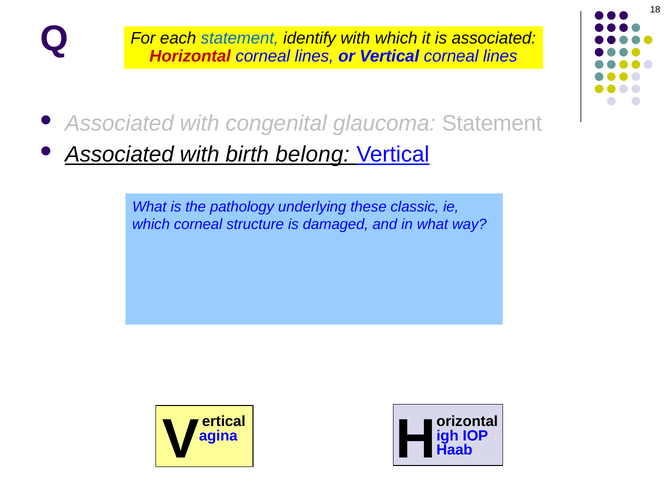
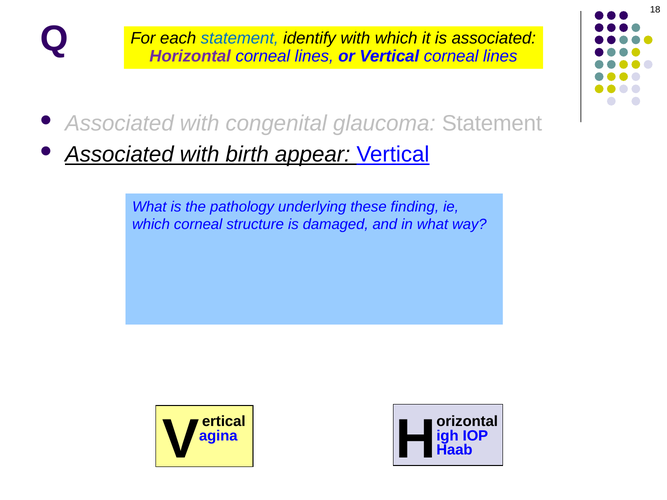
Horizontal colour: red -> purple (190, 56)
belong: belong -> appear (313, 155)
these classic: classic -> finding (415, 207)
